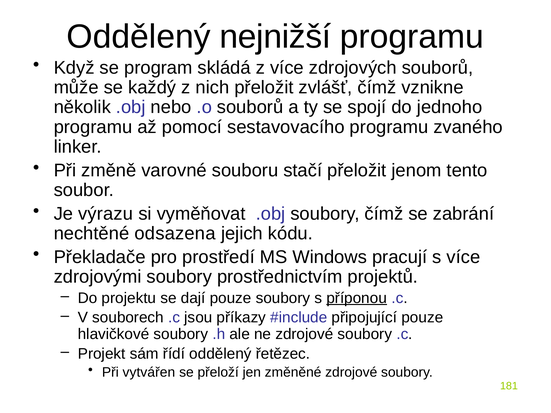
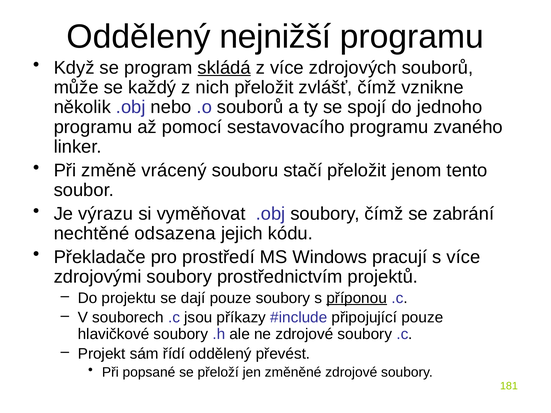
skládá underline: none -> present (224, 68)
varovné: varovné -> vrácený (174, 170)
řetězec: řetězec -> převést (283, 354)
vytvářen: vytvářen -> popsané (149, 372)
